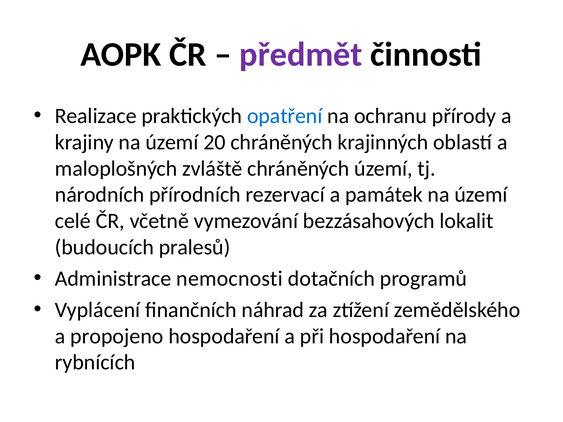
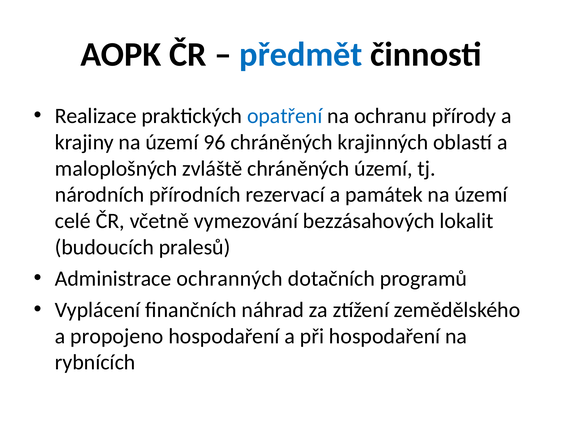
předmět colour: purple -> blue (301, 55)
20: 20 -> 96 (214, 142)
nemocnosti: nemocnosti -> ochranných (230, 279)
